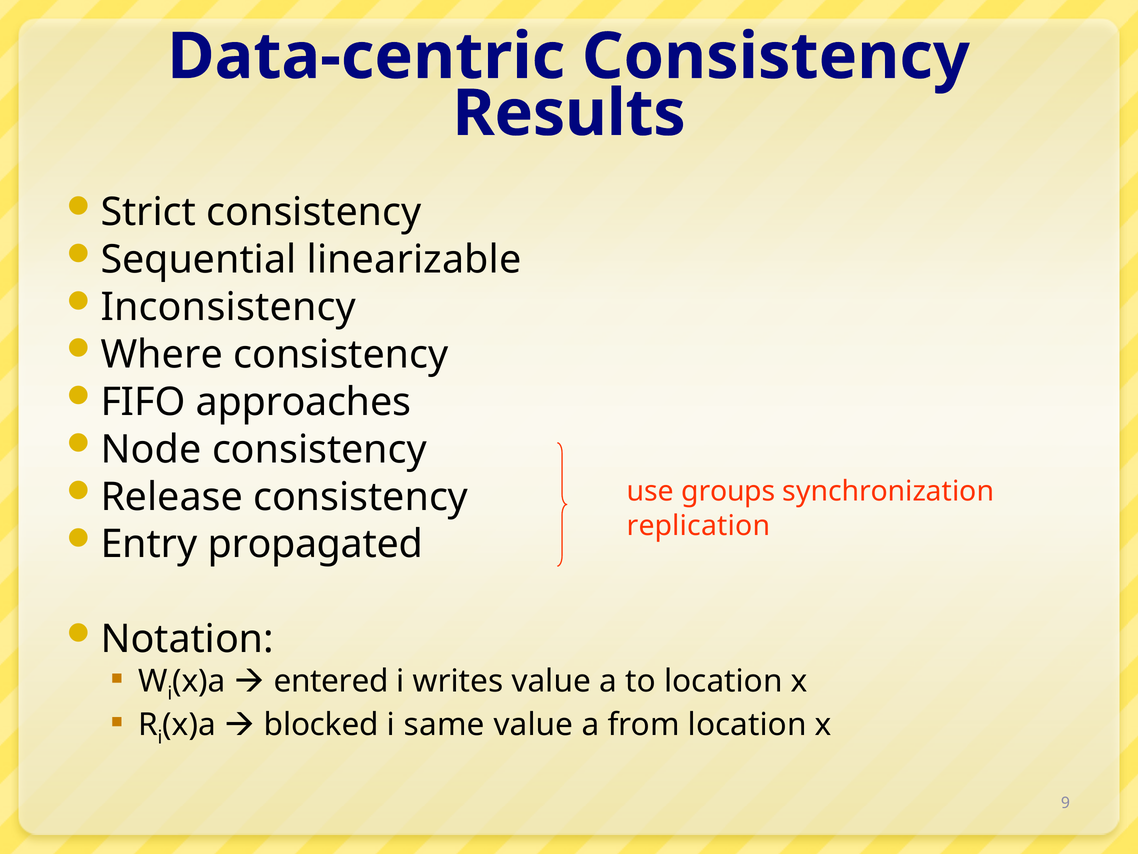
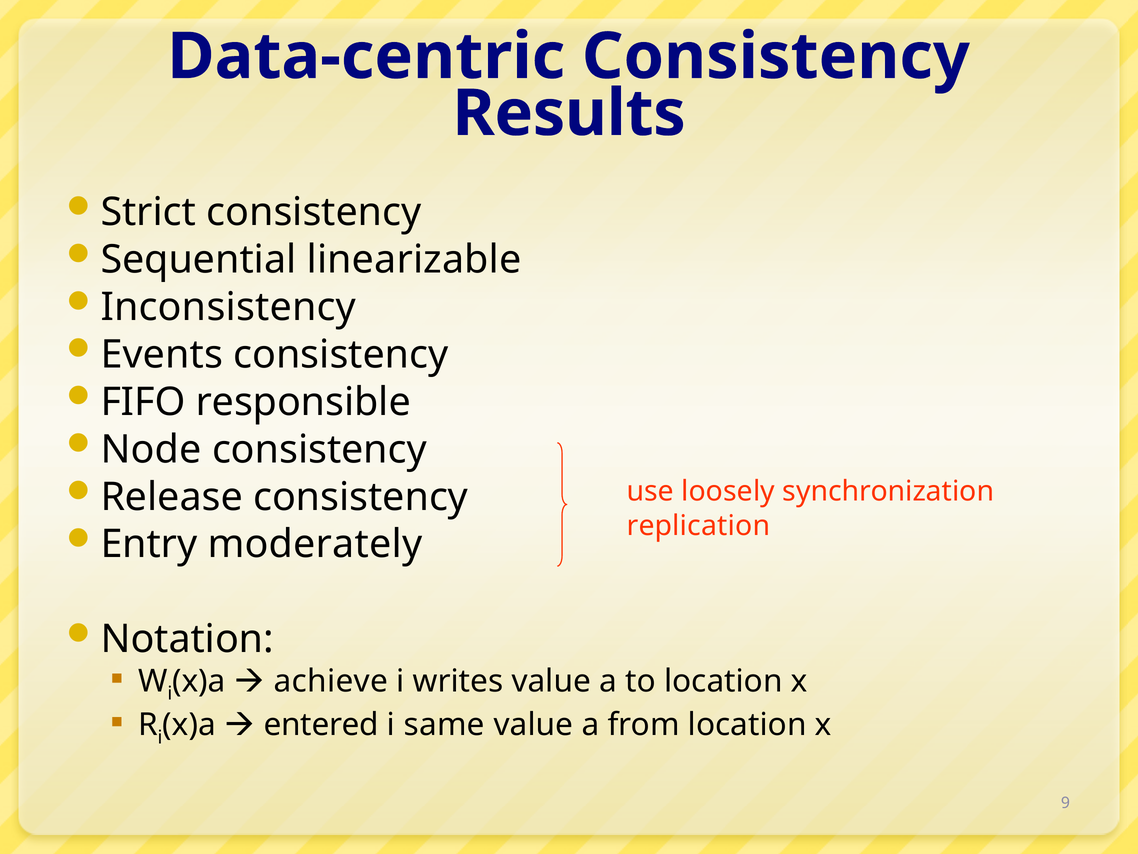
Where: Where -> Events (162, 354)
approaches: approaches -> responsible (303, 402)
groups: groups -> loosely (728, 491)
propagated: propagated -> moderately (315, 544)
entered: entered -> achieve (331, 681)
blocked: blocked -> entered (321, 725)
